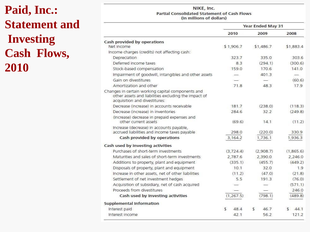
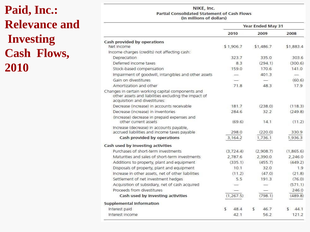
Statement: Statement -> Relevance (31, 24)
